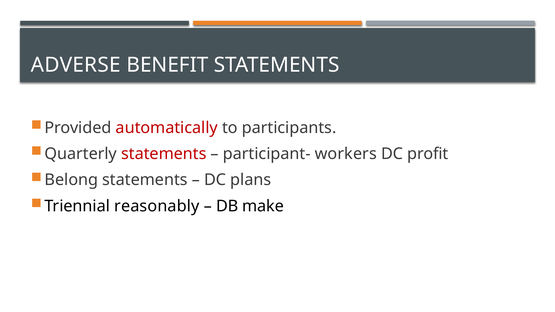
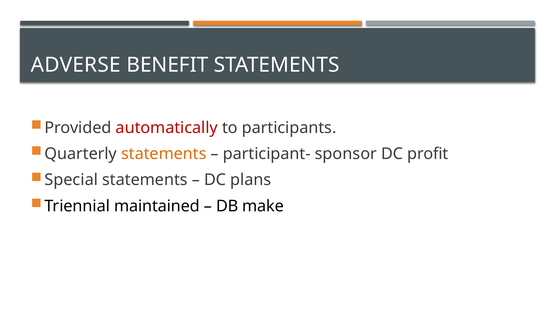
statements colour: red -> orange (164, 154)
workers: workers -> sponsor (346, 154)
Belong: Belong -> Special (71, 180)
reasonably: reasonably -> maintained (157, 206)
